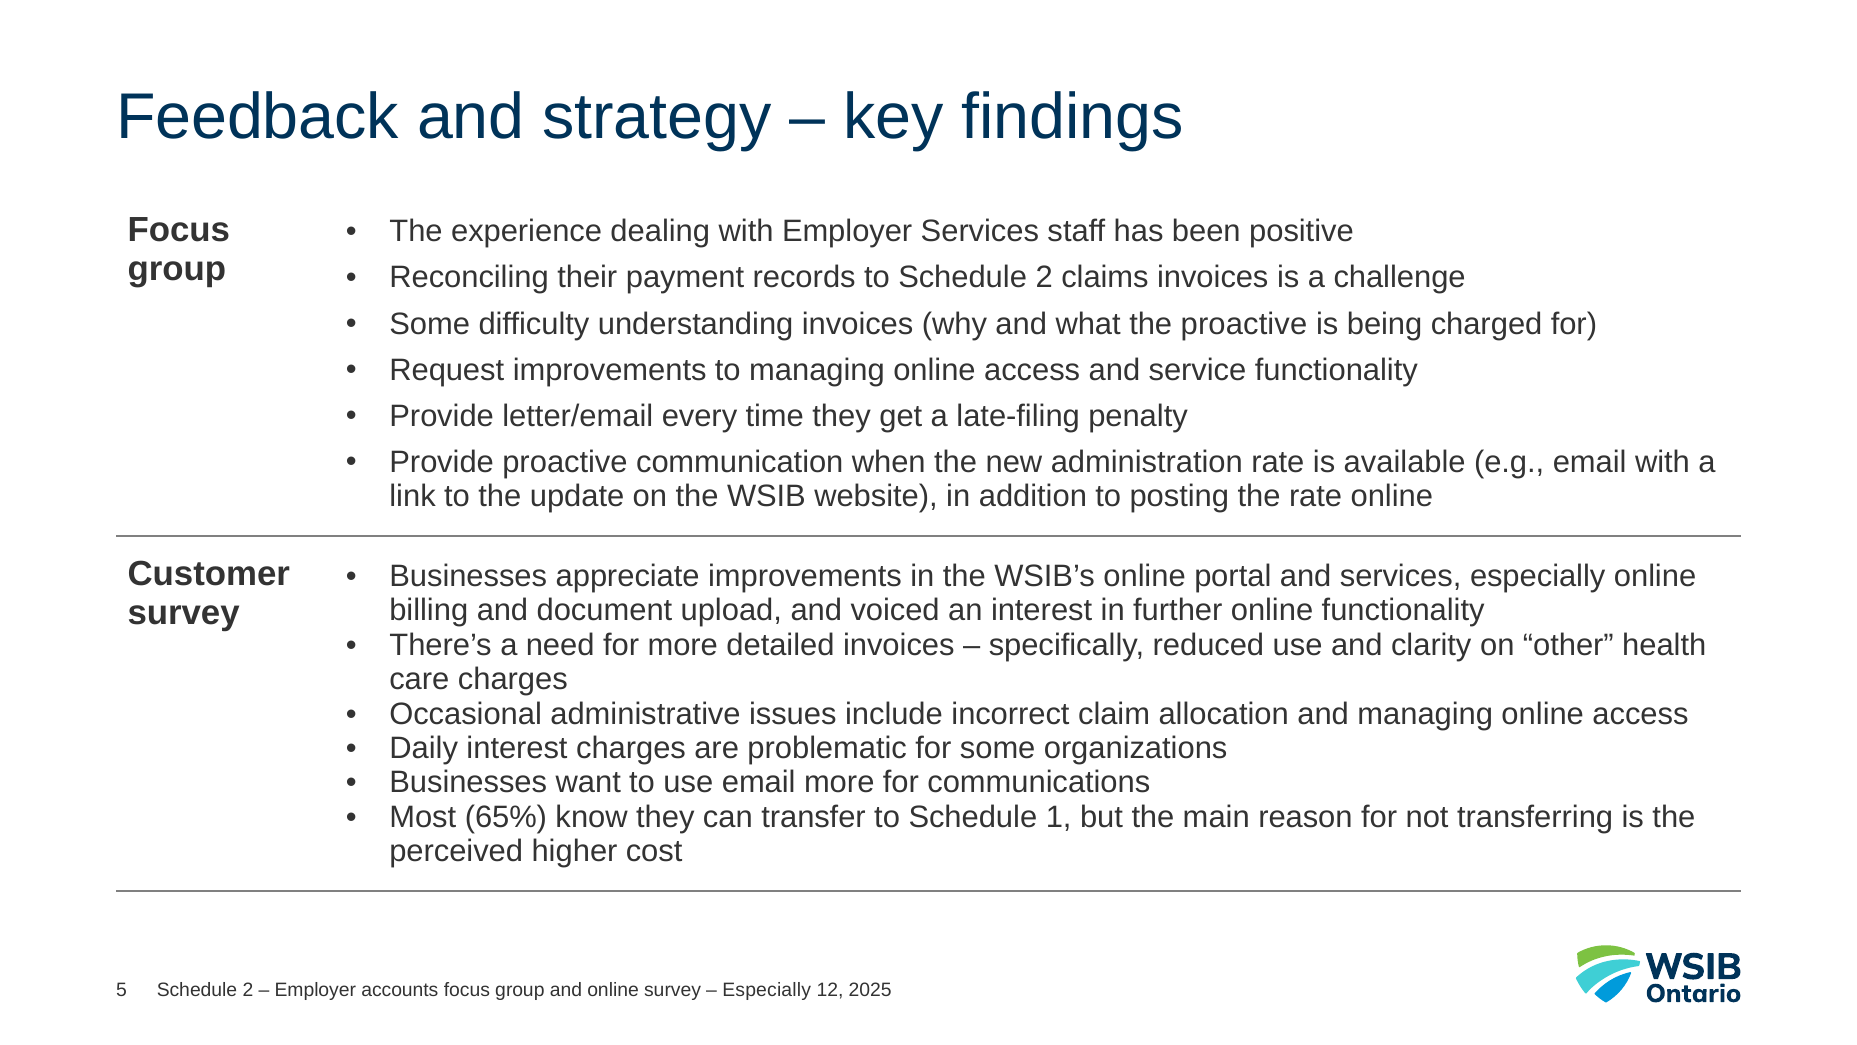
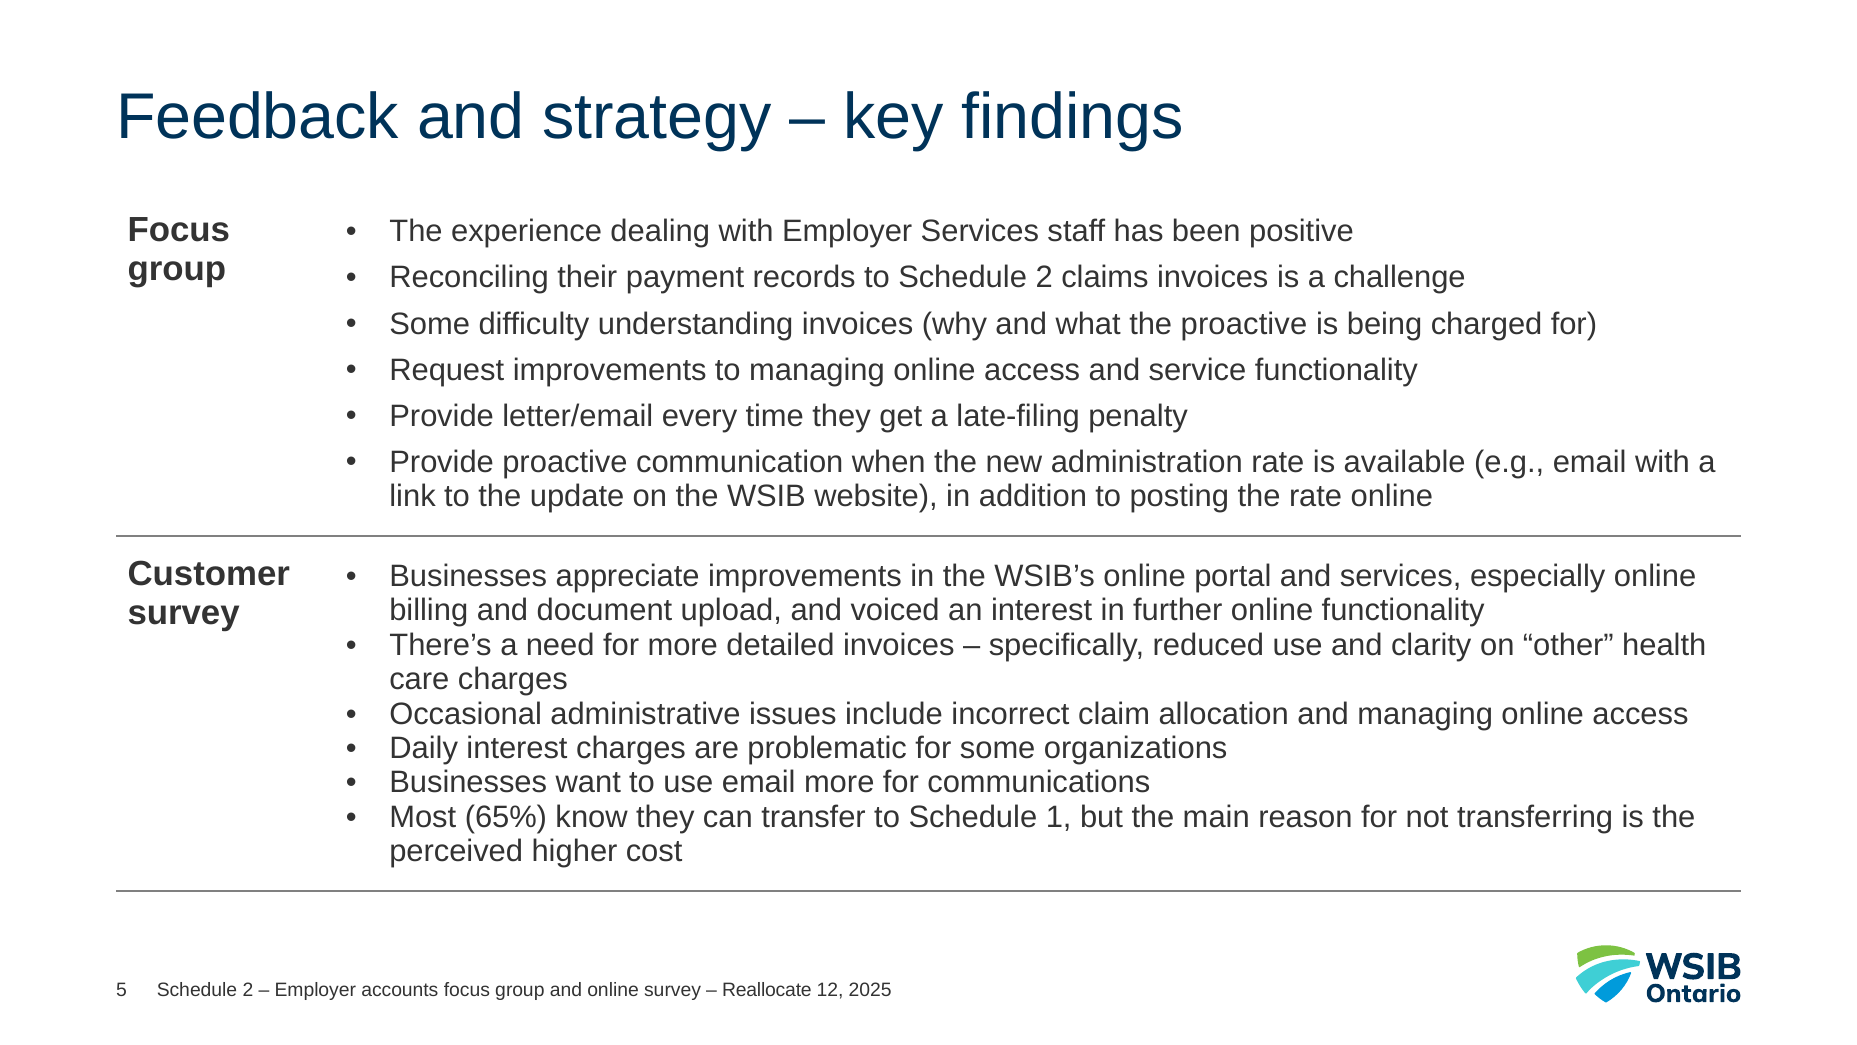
Especially: Especially -> Reallocate (767, 989)
